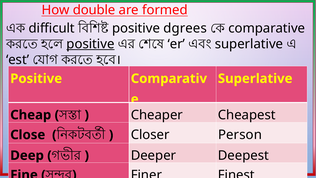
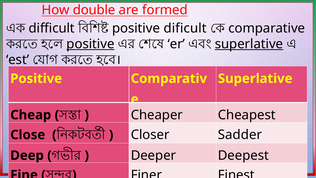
dgrees: dgrees -> dificult (185, 28)
superlative underline: none -> present (249, 44)
Person: Person -> Sadder (240, 135)
